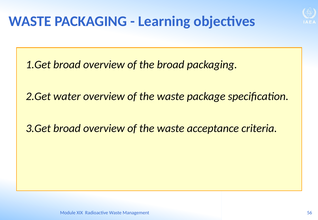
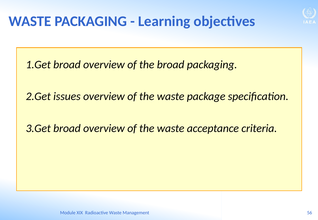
water: water -> issues (67, 97)
